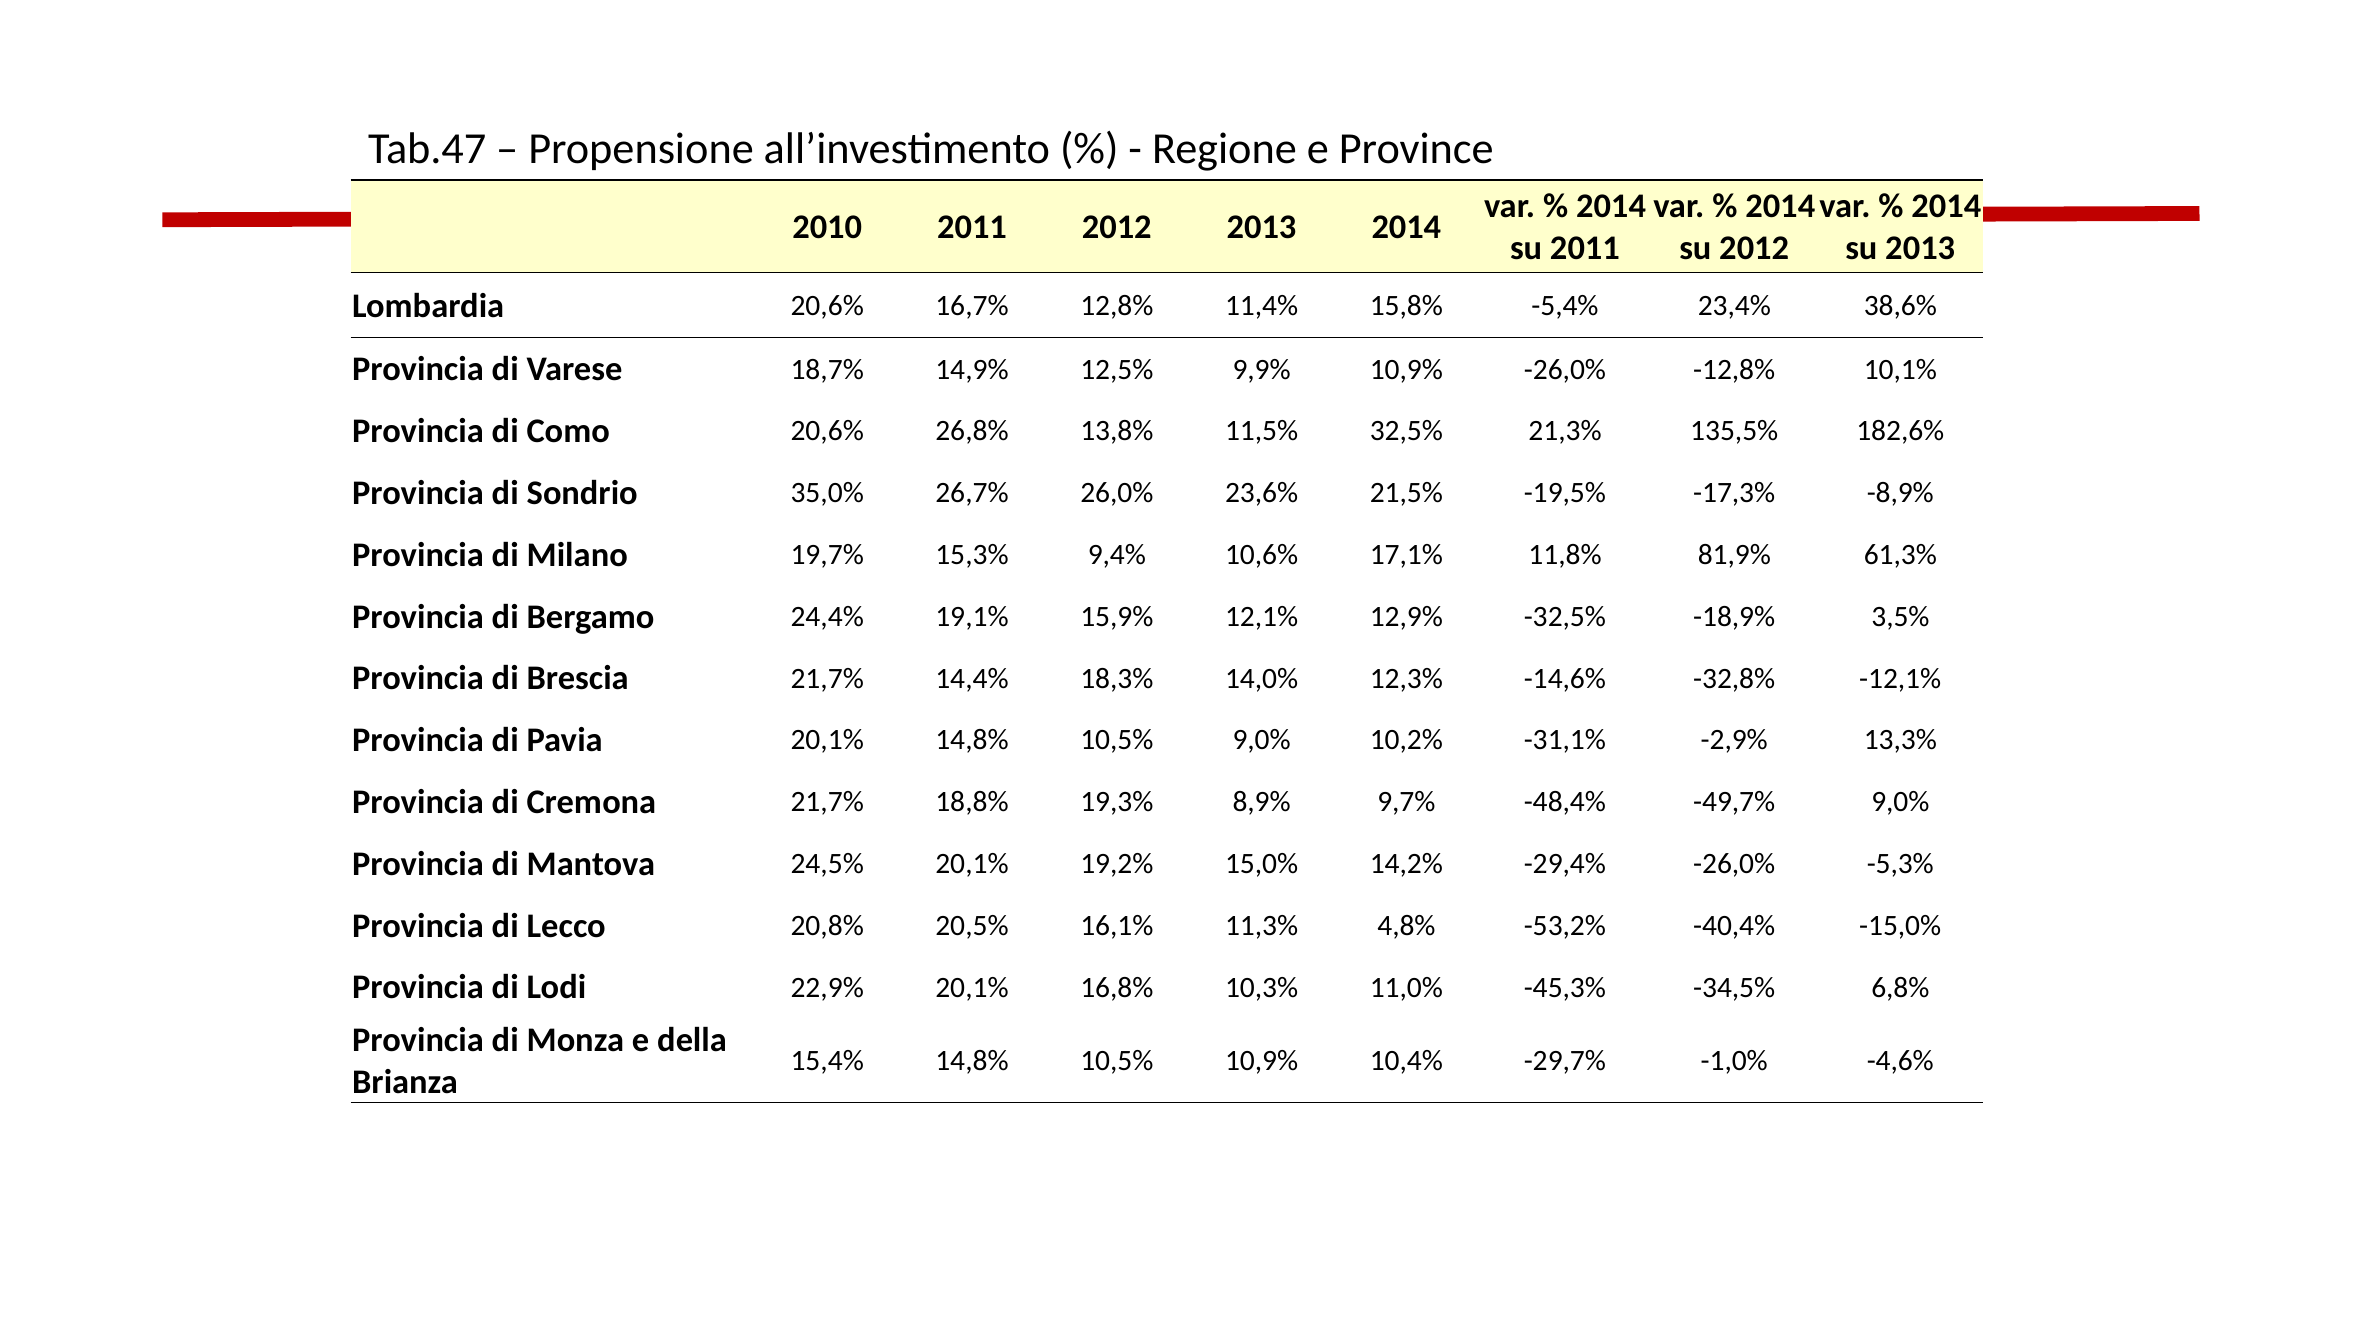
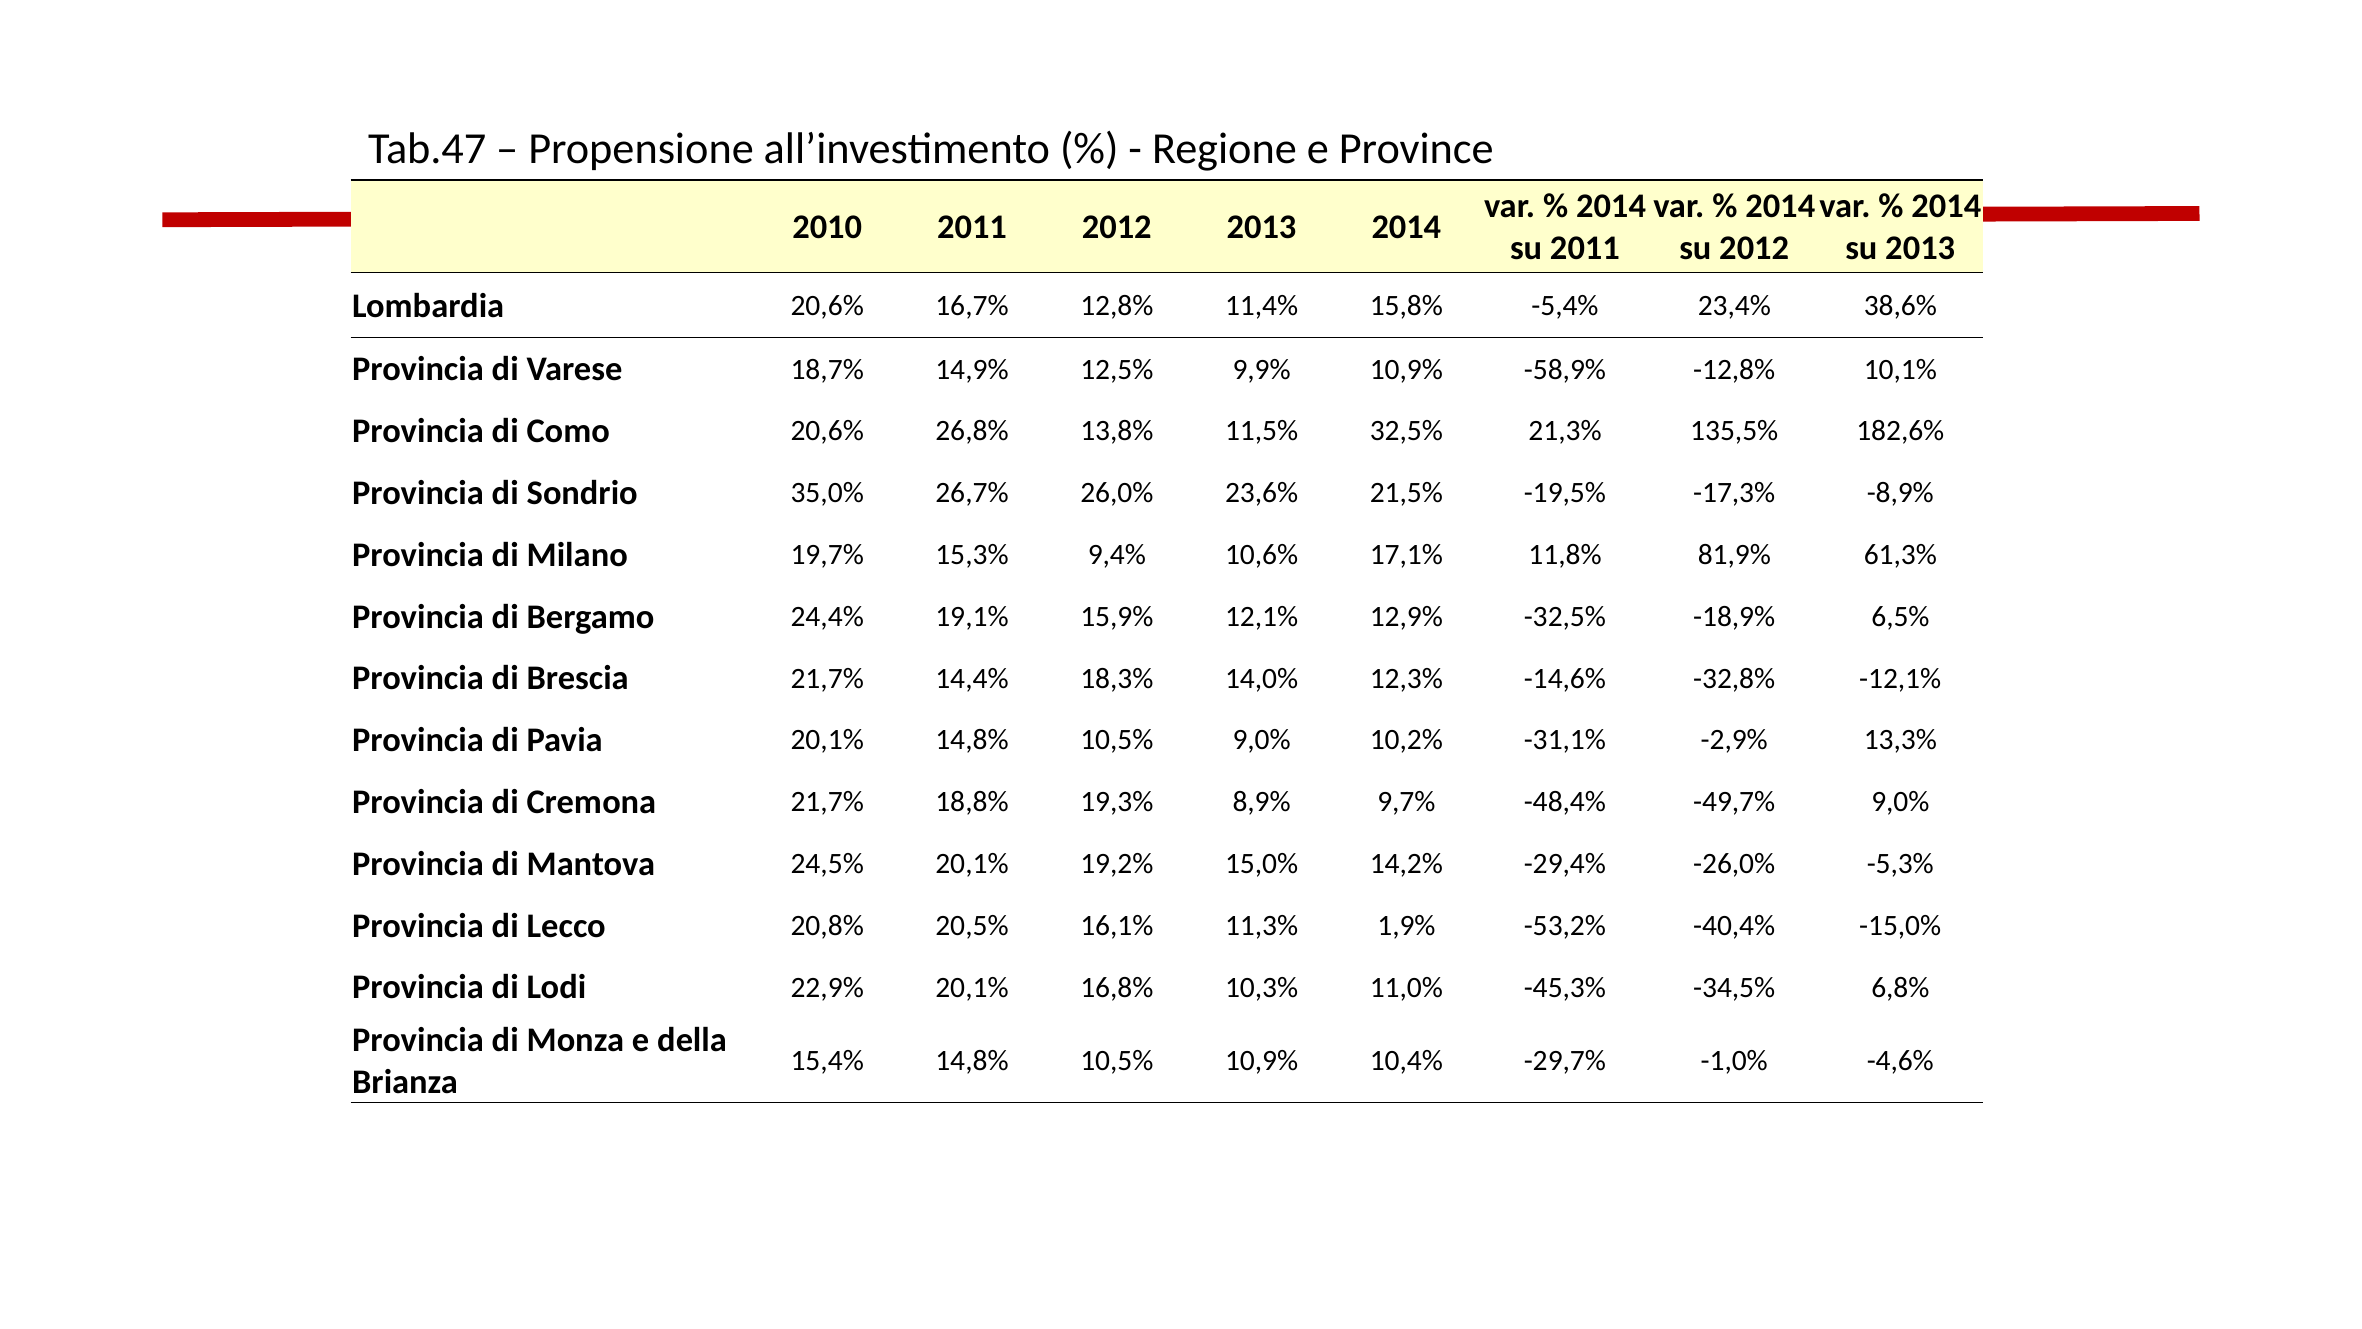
10,9% -26,0%: -26,0% -> -58,9% (1565, 369)
3,5%: 3,5% -> 6,5% (1900, 616)
4,8%: 4,8% -> 1,9% (1406, 925)
